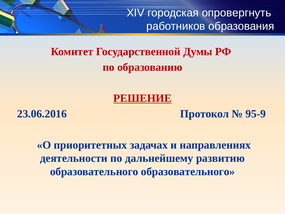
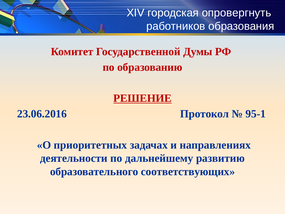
95-9: 95-9 -> 95-1 (256, 114)
образовательного образовательного: образовательного -> соответствующих (188, 171)
